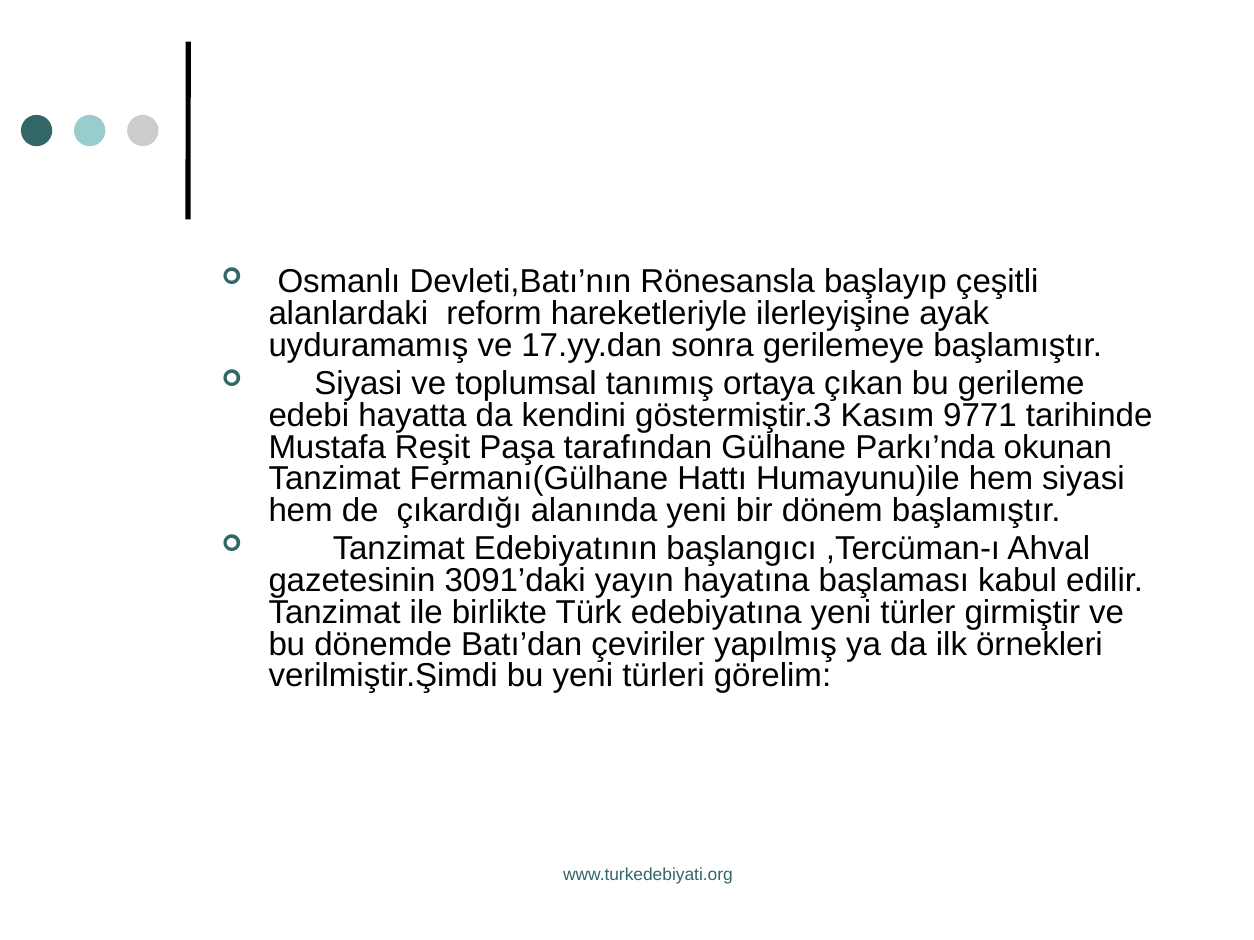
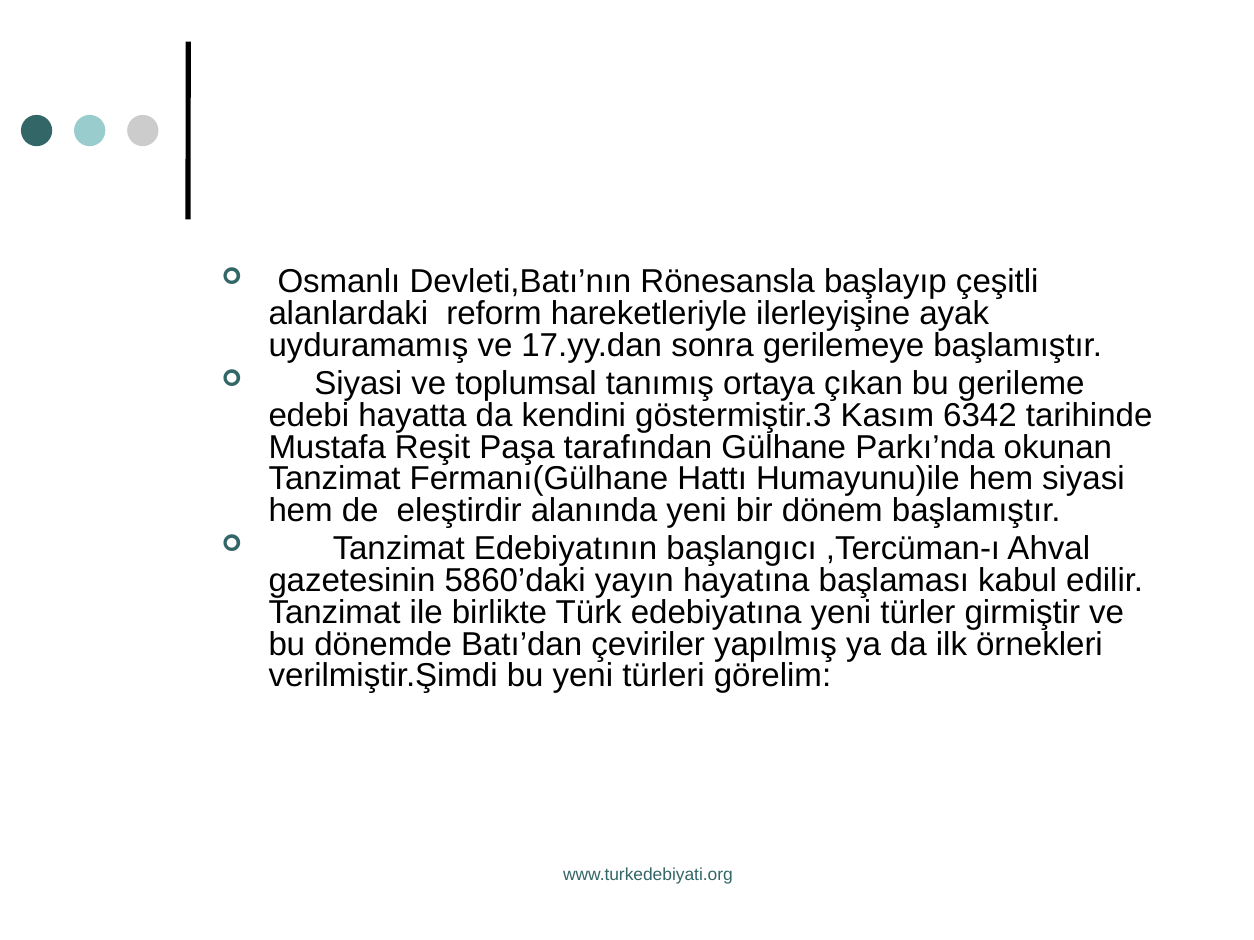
9771: 9771 -> 6342 (980, 416)
çıkardığı: çıkardığı -> eleştirdir (459, 511)
3091’daki: 3091’daki -> 5860’daki (515, 581)
